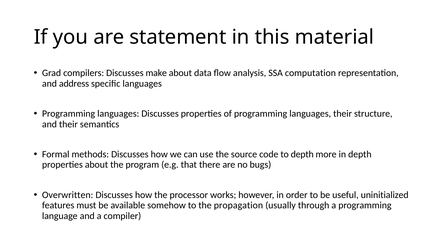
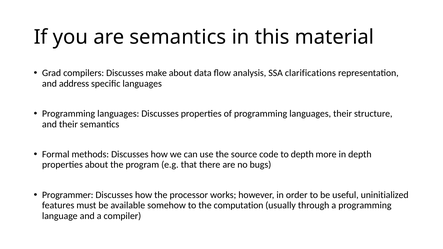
are statement: statement -> semantics (178, 37)
computation: computation -> clarifications (310, 73)
Overwritten: Overwritten -> Programmer (68, 195)
propagation: propagation -> computation (239, 206)
